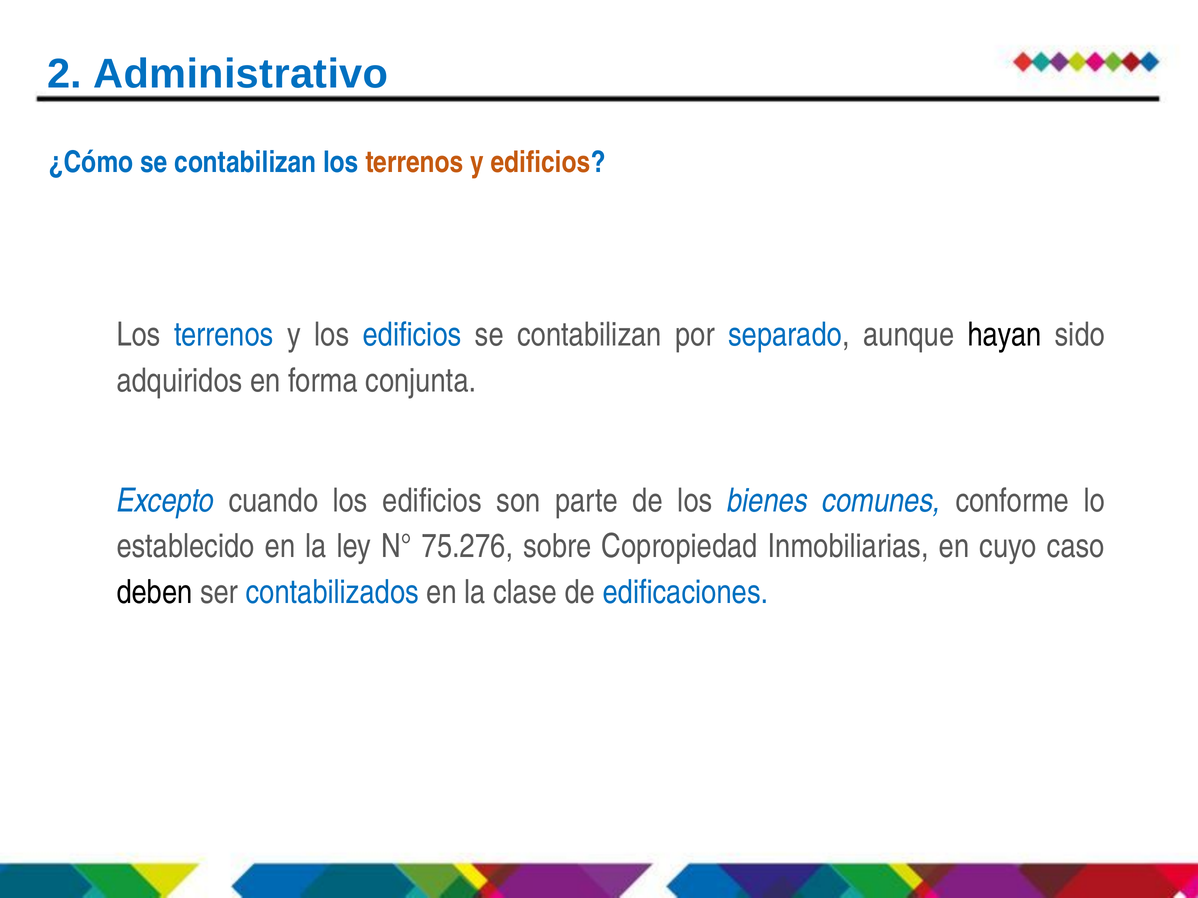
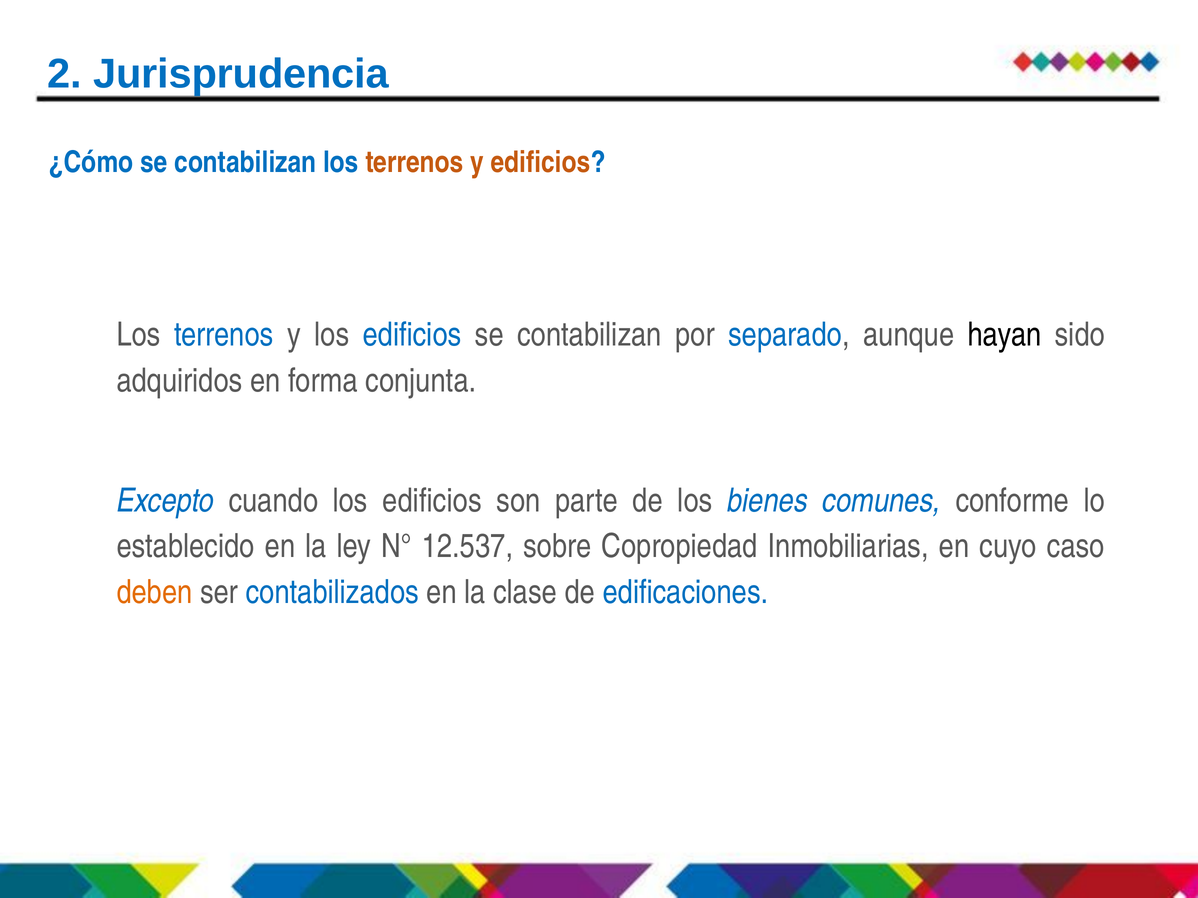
Administrativo: Administrativo -> Jurisprudencia (241, 74)
75.276: 75.276 -> 12.537 (468, 547)
deben colour: black -> orange (155, 593)
